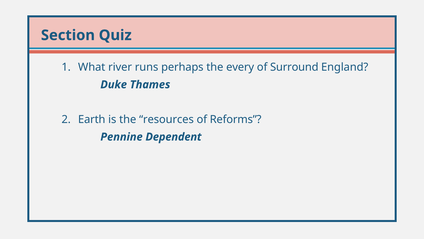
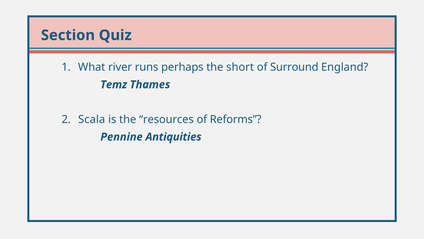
every: every -> short (240, 67)
Duke: Duke -> Temz (114, 84)
Earth: Earth -> Scala (92, 119)
Dependent: Dependent -> Antiquities (173, 137)
